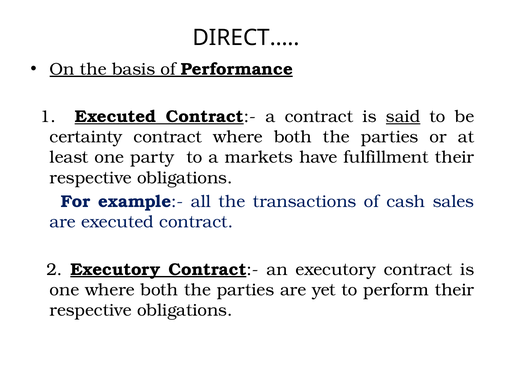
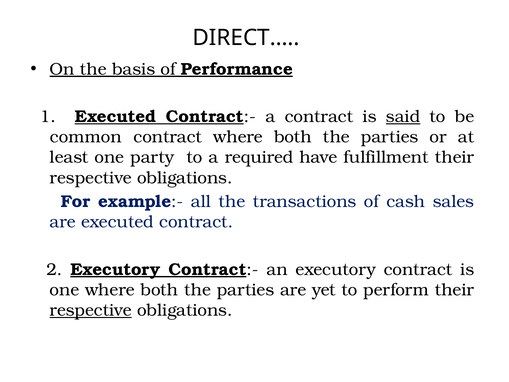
certainty: certainty -> common (86, 137)
markets: markets -> required (259, 157)
respective underline: none -> present (91, 310)
